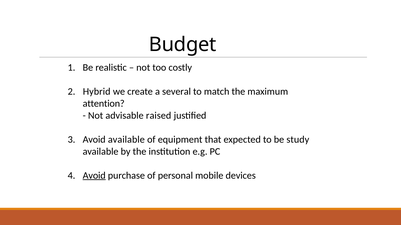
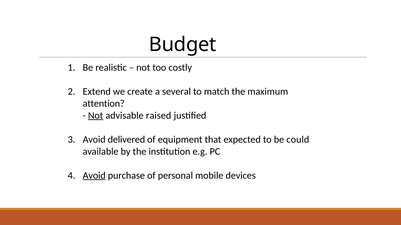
Hybrid: Hybrid -> Extend (97, 92)
Not underline: none -> present (96, 116)
Avoid available: available -> delivered (126, 140)
study: study -> could (298, 140)
